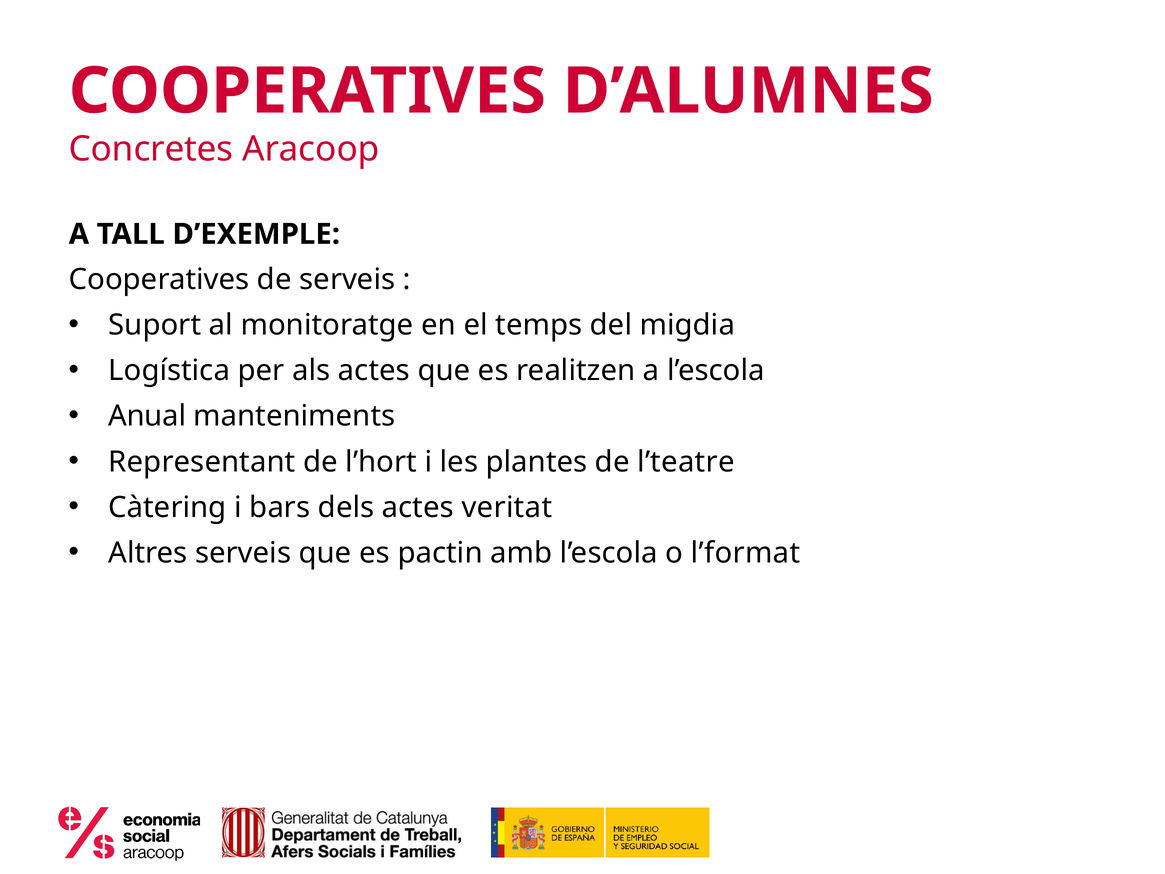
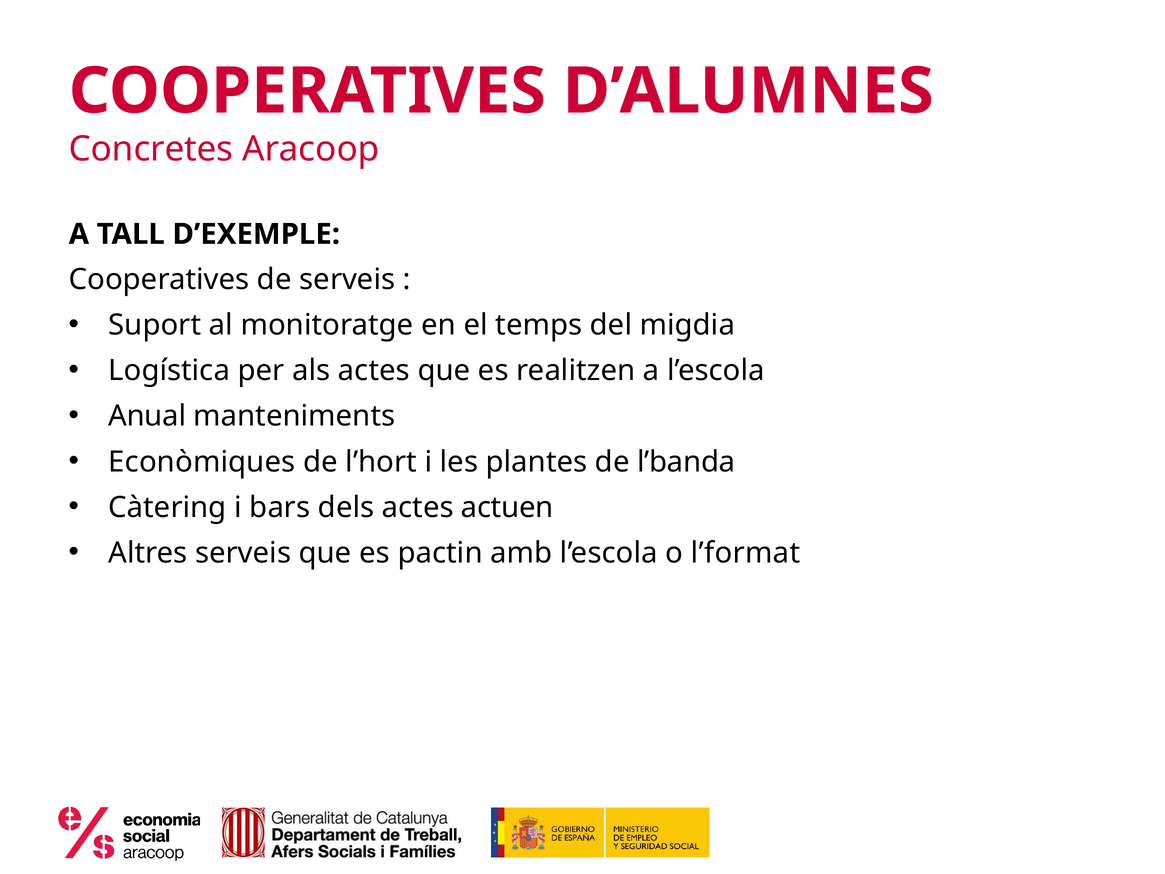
Representant: Representant -> Econòmiques (202, 462)
l’teatre: l’teatre -> l’banda (686, 462)
veritat: veritat -> actuen (507, 507)
